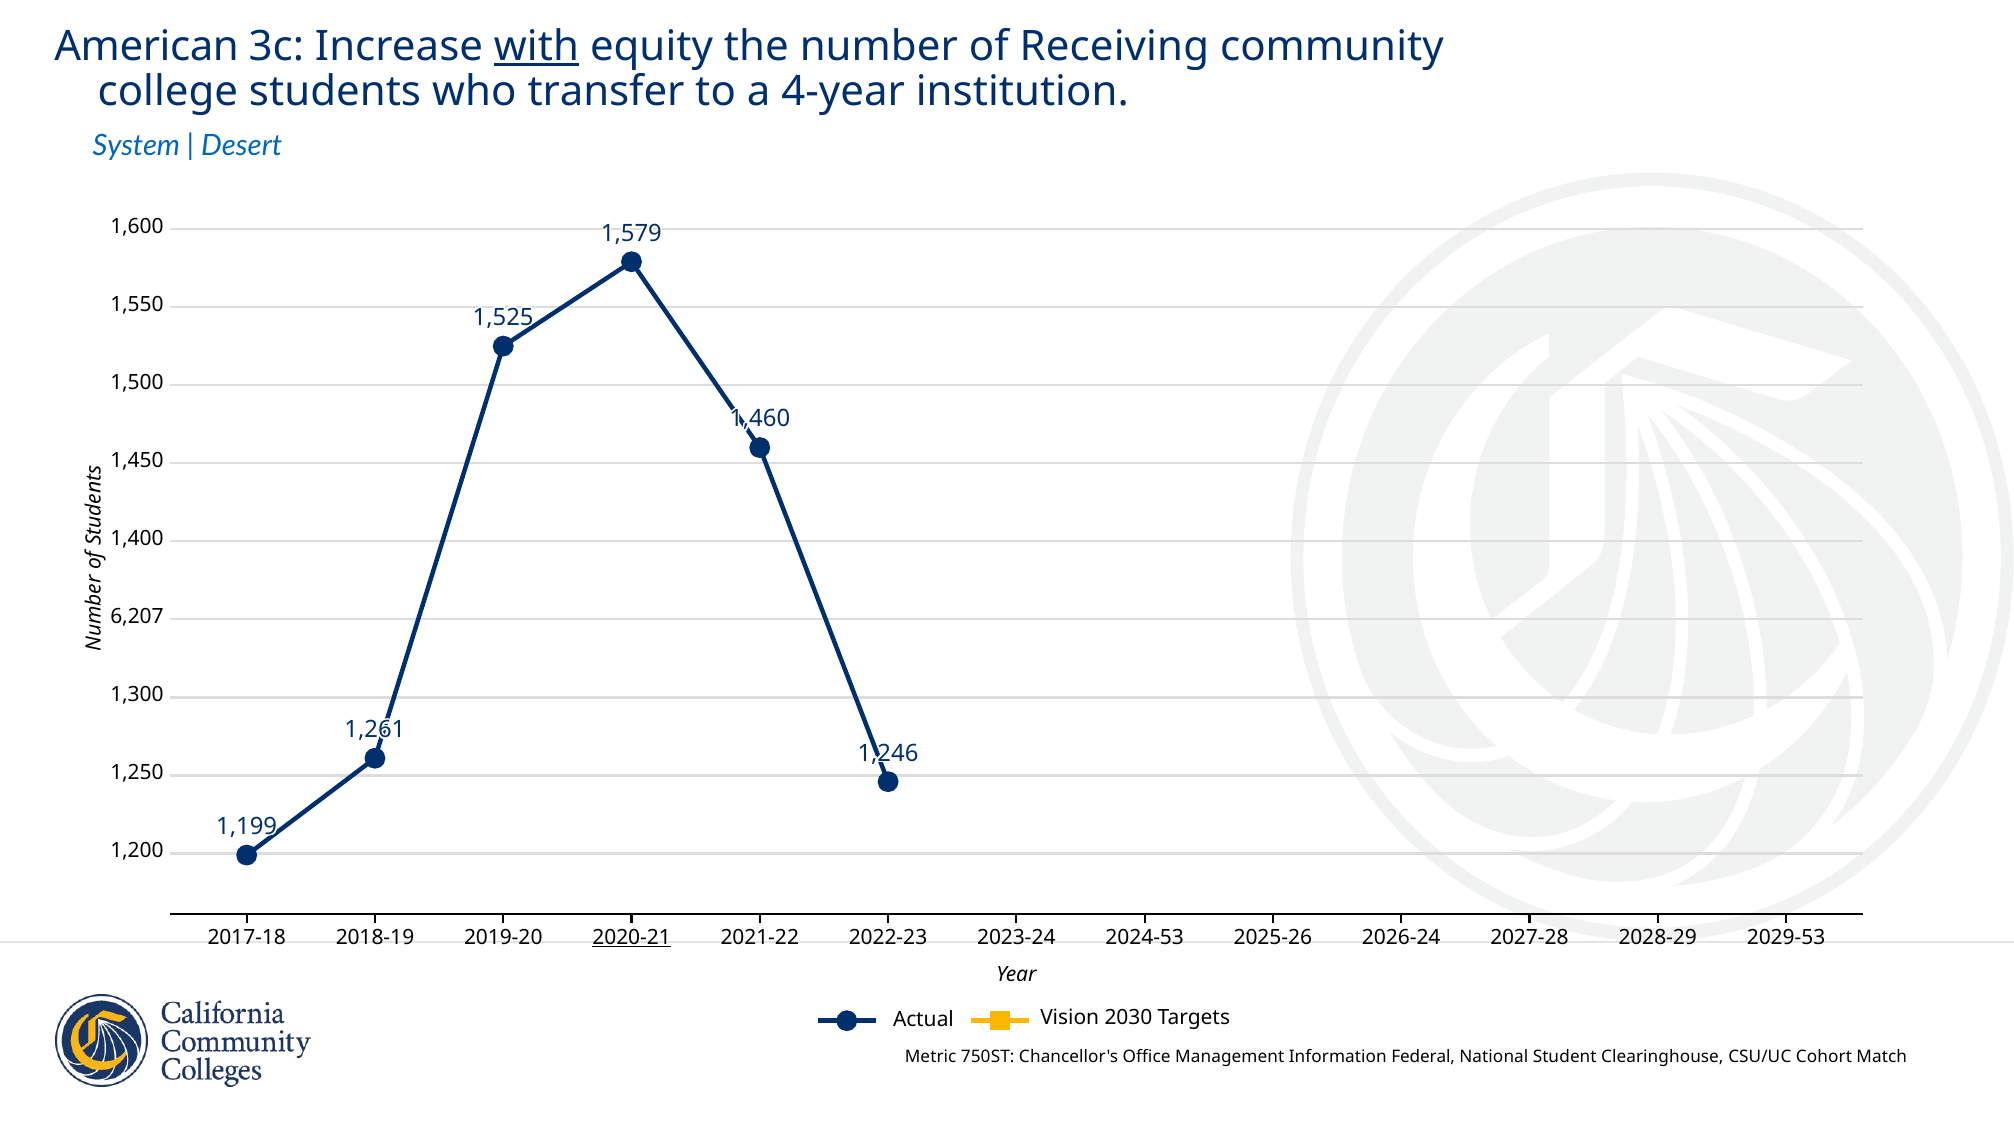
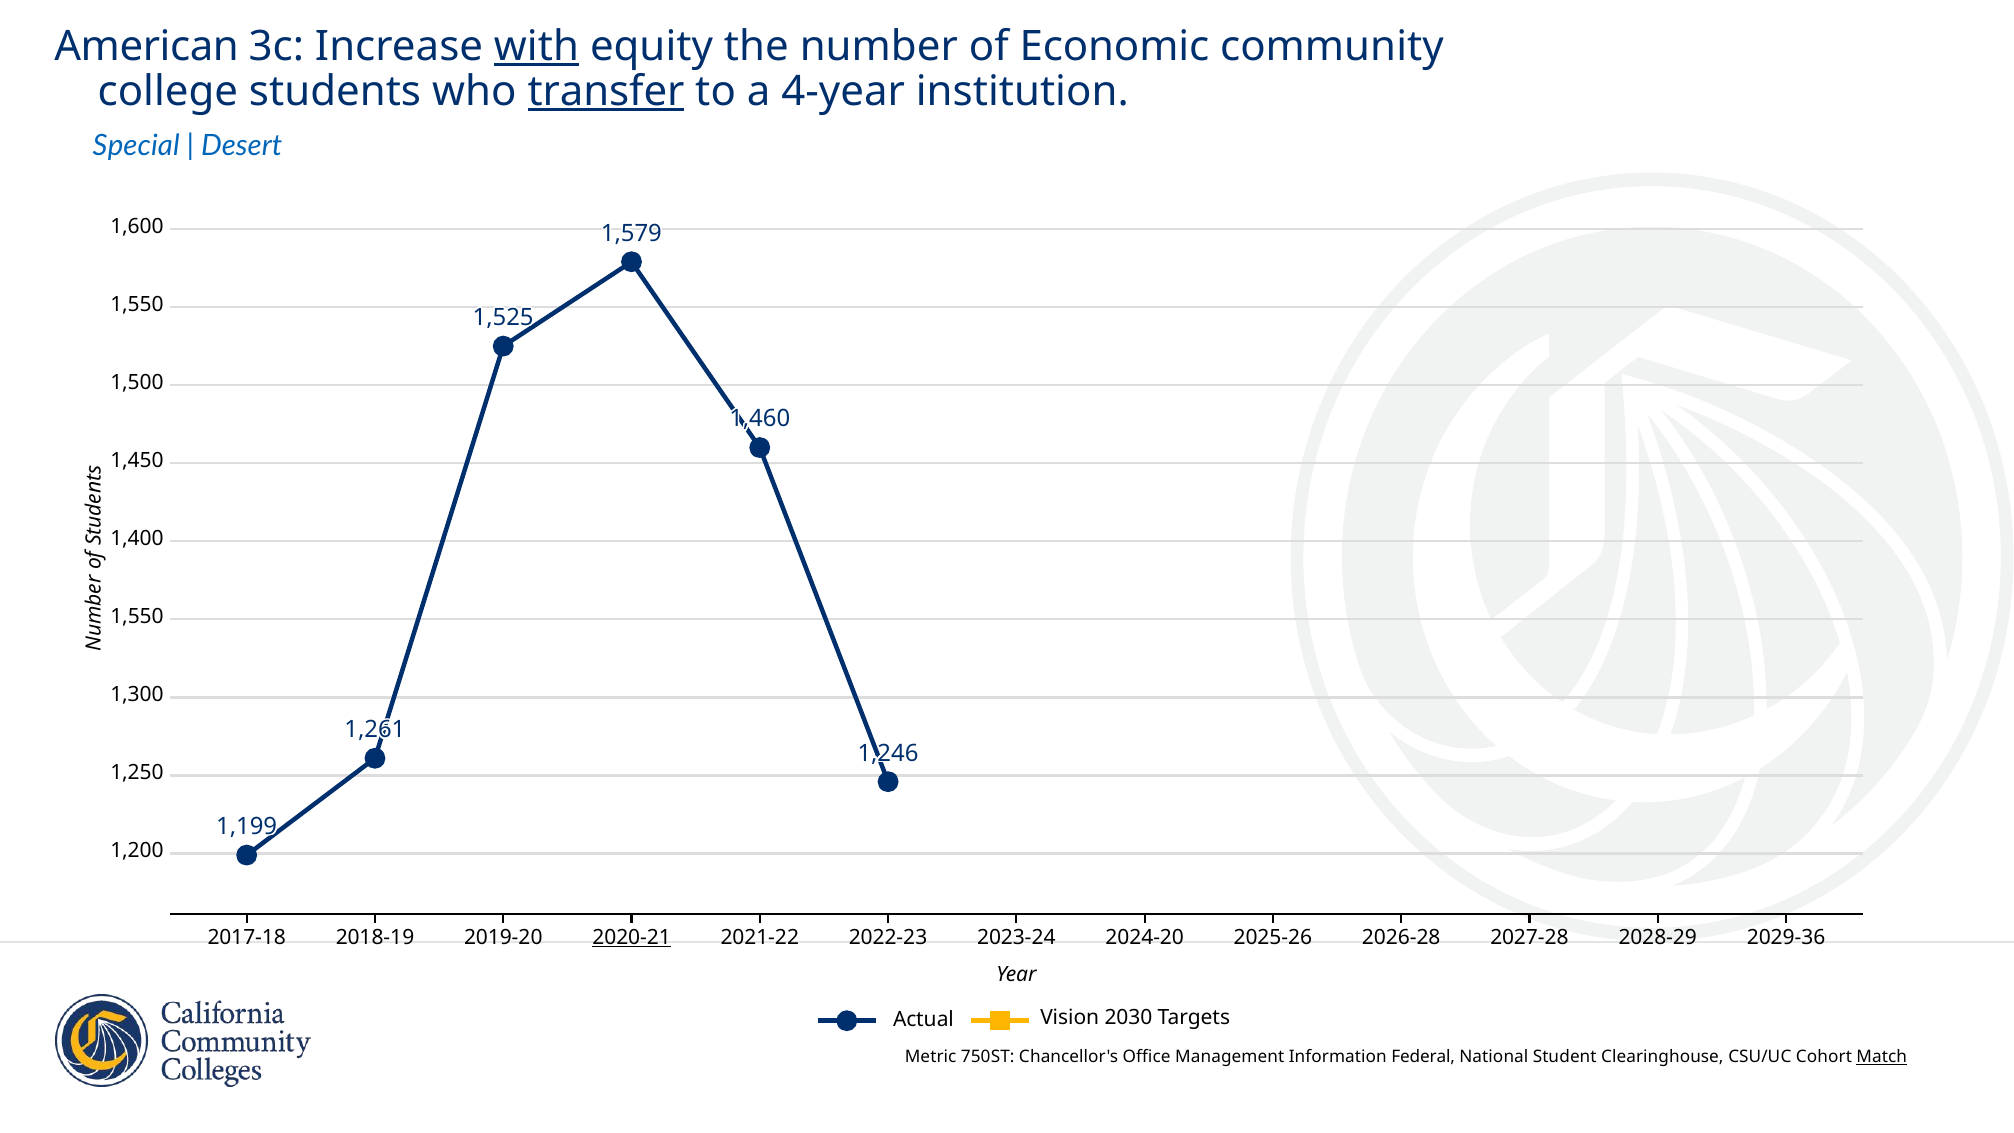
Receiving: Receiving -> Economic (1114, 47)
transfer underline: none -> present (606, 92)
System: System -> Special (136, 146)
6,207: 6,207 -> 1,550 (137, 617)
2024-53: 2024-53 -> 2024-20 (1145, 937)
2026-24: 2026-24 -> 2026-28 (1401, 937)
2029-53: 2029-53 -> 2029-36 (1786, 937)
Match underline: none -> present (1882, 1057)
